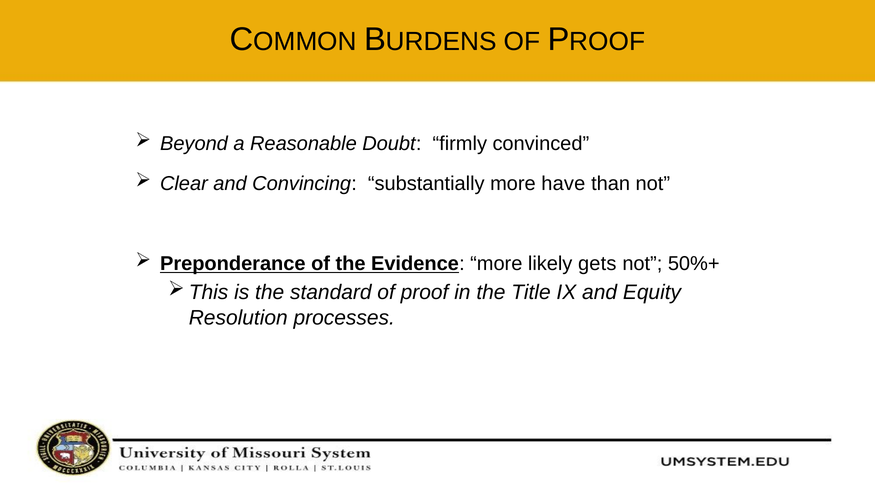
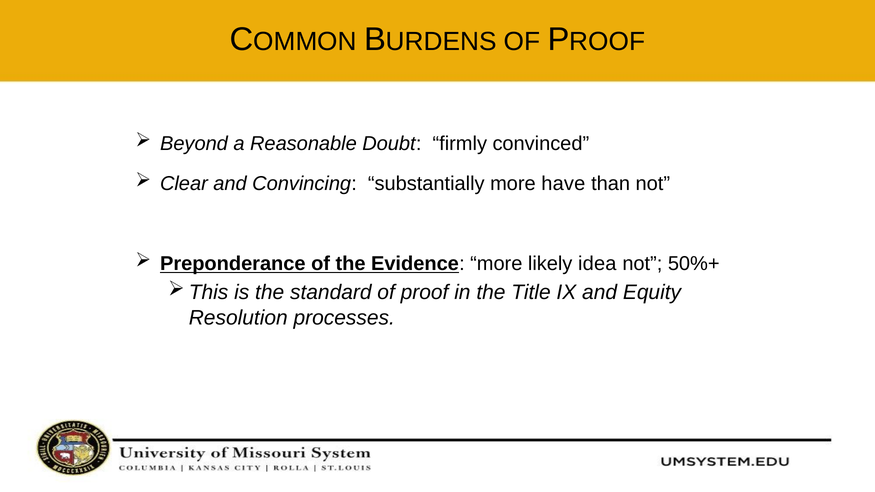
gets: gets -> idea (597, 264)
